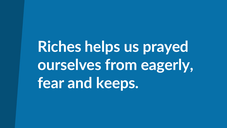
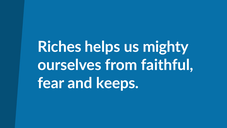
prayed: prayed -> mighty (166, 47)
eagerly: eagerly -> faithful (167, 65)
